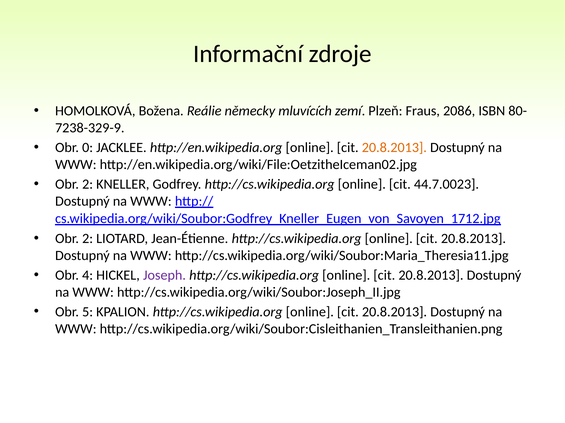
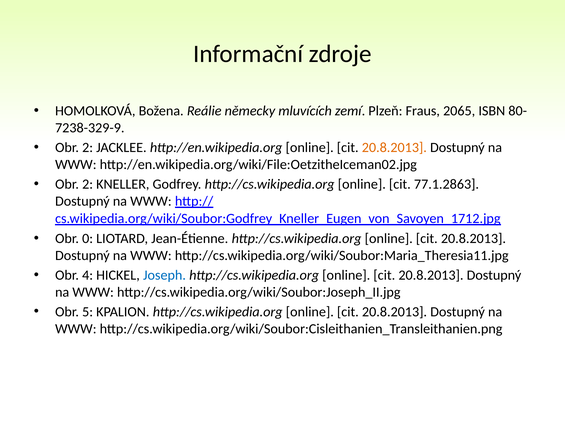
2086: 2086 -> 2065 (459, 111)
0: 0 -> 2 (88, 148)
44.7.0023: 44.7.0023 -> 77.1.2863 (447, 185)
2: 2 -> 0 (88, 239)
Joseph colour: purple -> blue (164, 276)
